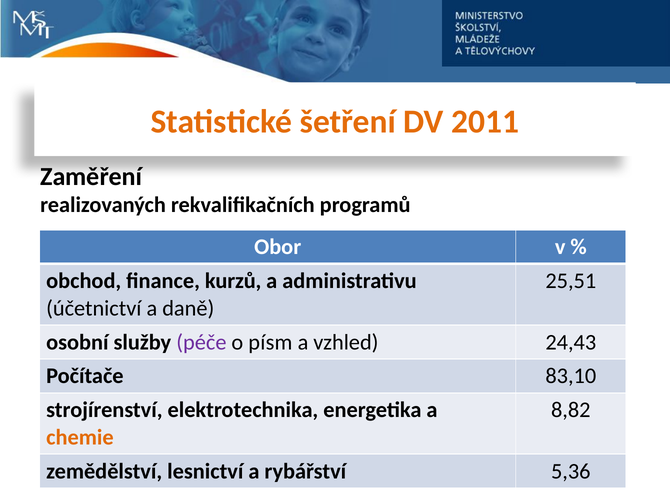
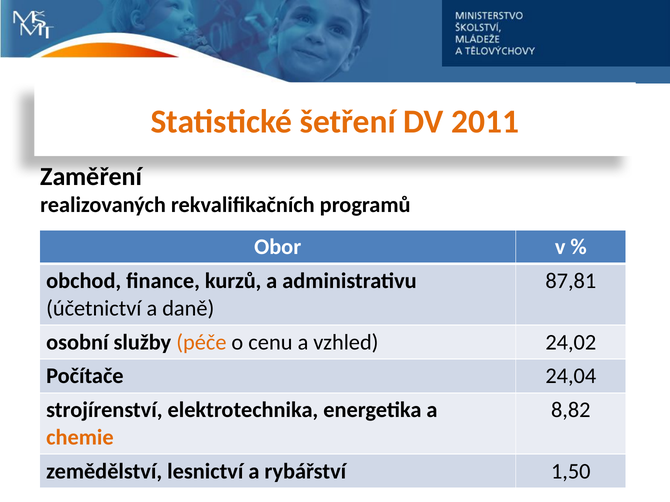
25,51: 25,51 -> 87,81 (571, 281)
péče colour: purple -> orange (201, 343)
písm: písm -> cenu (270, 343)
24,43: 24,43 -> 24,02 (571, 343)
83,10: 83,10 -> 24,04 (571, 377)
5,36: 5,36 -> 1,50 (571, 472)
